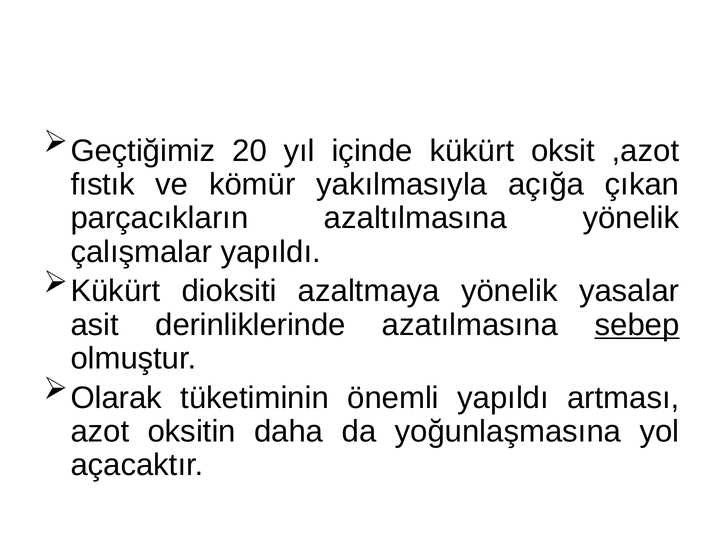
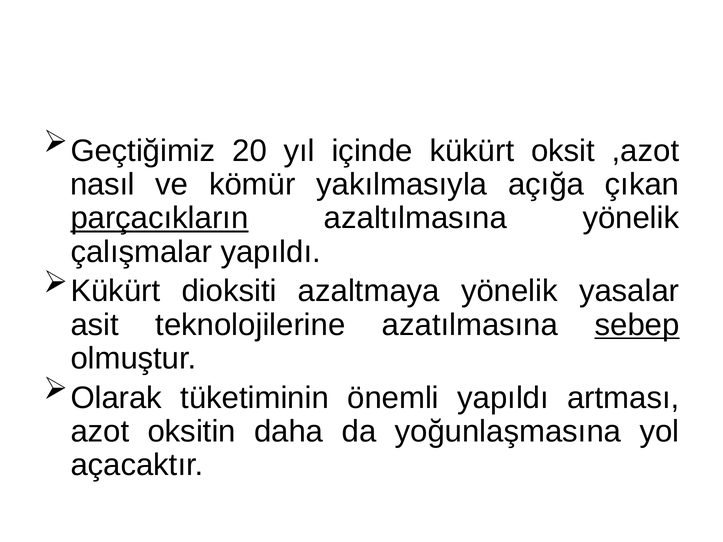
fıstık: fıstık -> nasıl (103, 185)
parçacıkların underline: none -> present (159, 218)
derinliklerinde: derinliklerinde -> teknolojilerine (250, 325)
